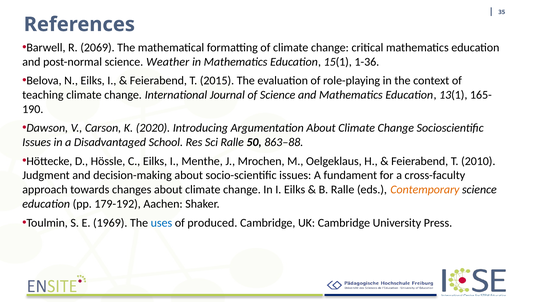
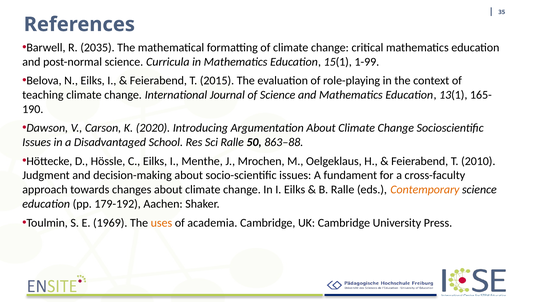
2069: 2069 -> 2035 (98, 47)
Weather: Weather -> Curricula (168, 62)
1-36: 1-36 -> 1-99 (367, 62)
uses colour: blue -> orange (161, 223)
produced: produced -> academia (212, 223)
